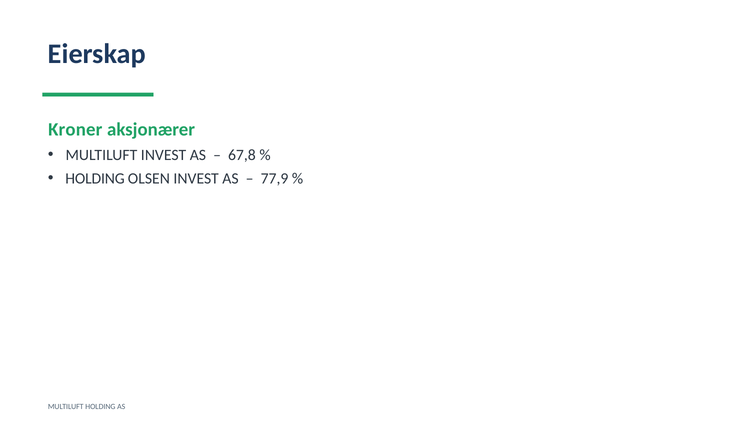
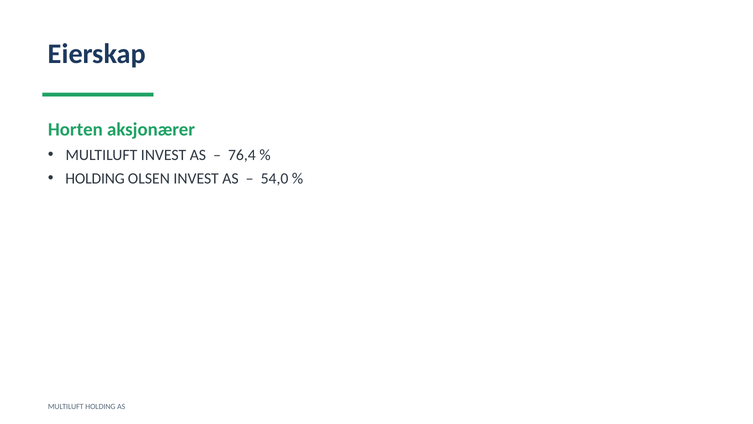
Kroner: Kroner -> Horten (75, 130)
67,8: 67,8 -> 76,4 (242, 155)
77,9: 77,9 -> 54,0 (275, 178)
